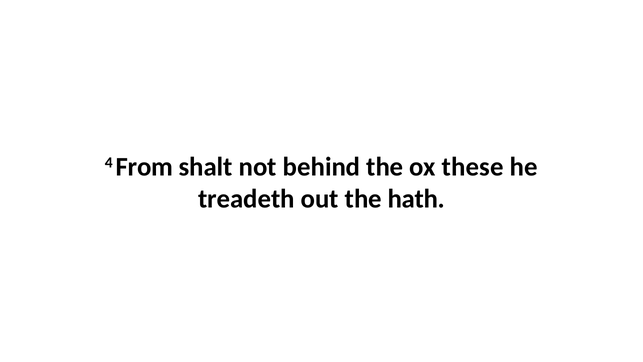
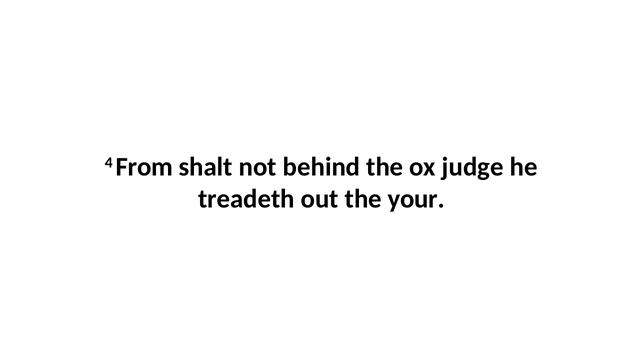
these: these -> judge (473, 167)
hath: hath -> your (416, 199)
